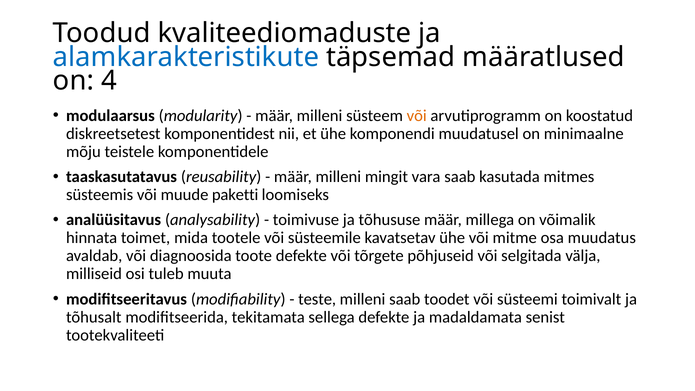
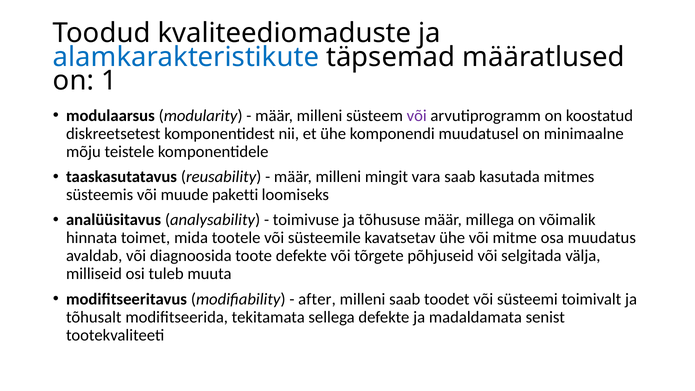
4: 4 -> 1 (109, 81)
või colour: orange -> purple (417, 116)
teste: teste -> after (317, 299)
